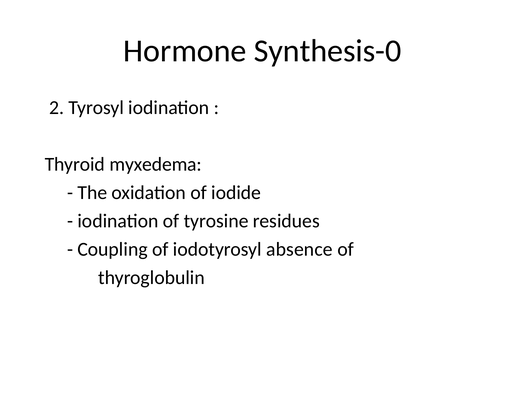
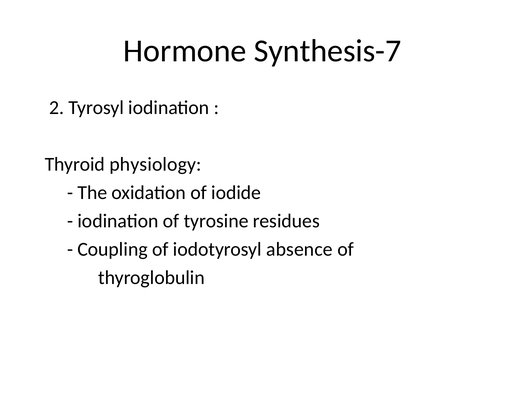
Synthesis-0: Synthesis-0 -> Synthesis-7 (328, 51)
myxedema: myxedema -> physiology (155, 164)
